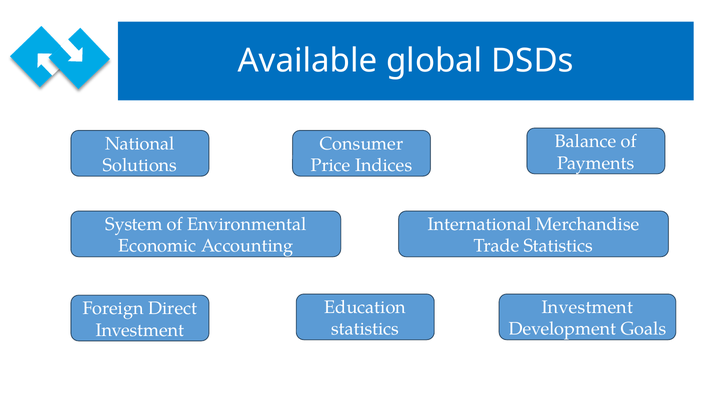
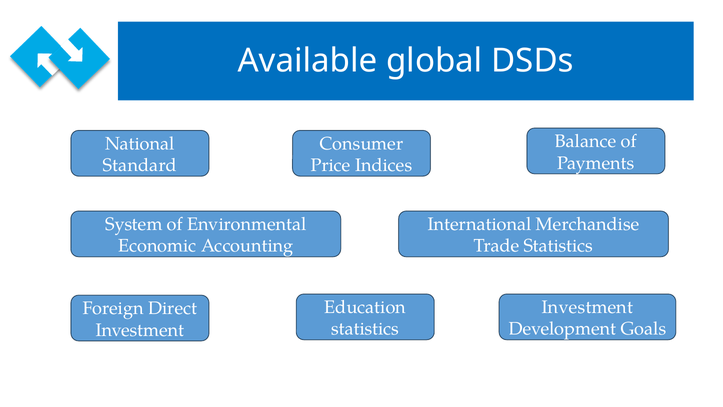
Solutions: Solutions -> Standard (140, 165)
